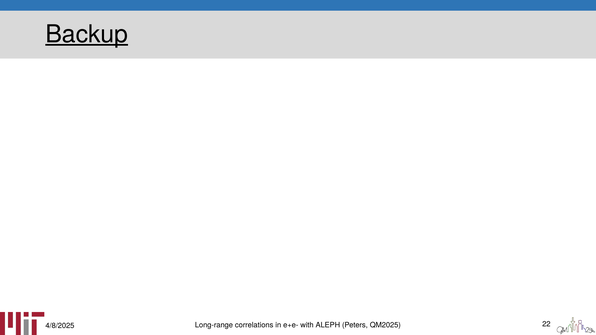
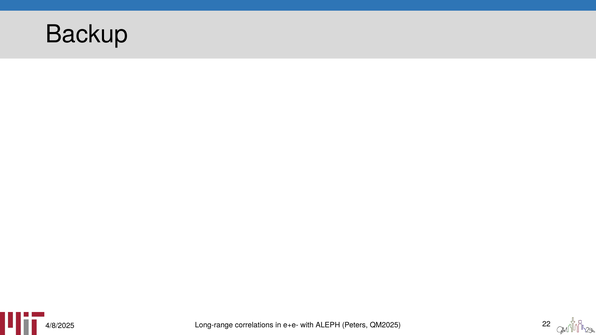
Backup underline: present -> none (87, 34)
